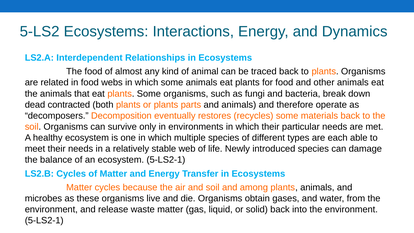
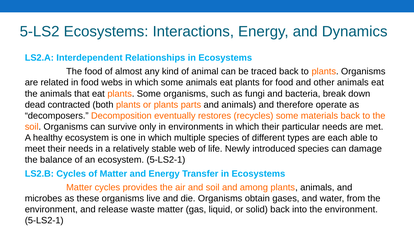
because: because -> provides (140, 187)
